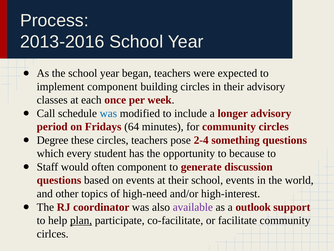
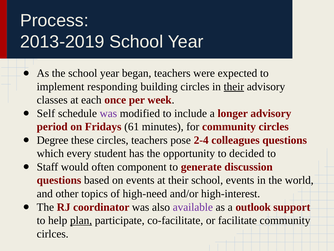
2013-2016: 2013-2016 -> 2013-2019 (62, 42)
implement component: component -> responding (112, 86)
their underline: none -> present (234, 86)
Call: Call -> Self (46, 113)
was colour: blue -> purple (108, 113)
64: 64 -> 61 (132, 127)
something: something -> colleagues (235, 140)
because: because -> decided (247, 153)
